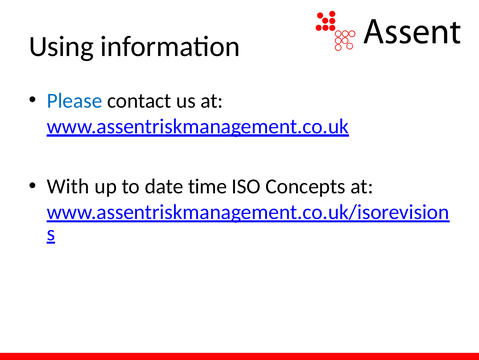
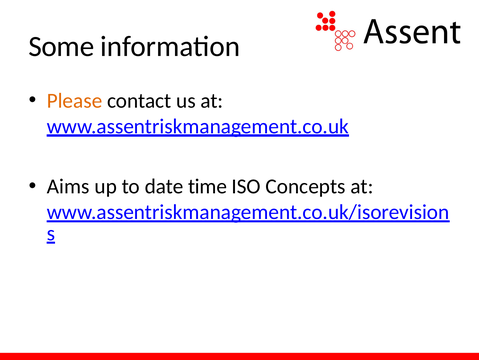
Using: Using -> Some (61, 46)
Please colour: blue -> orange (74, 100)
With: With -> Aims (68, 186)
